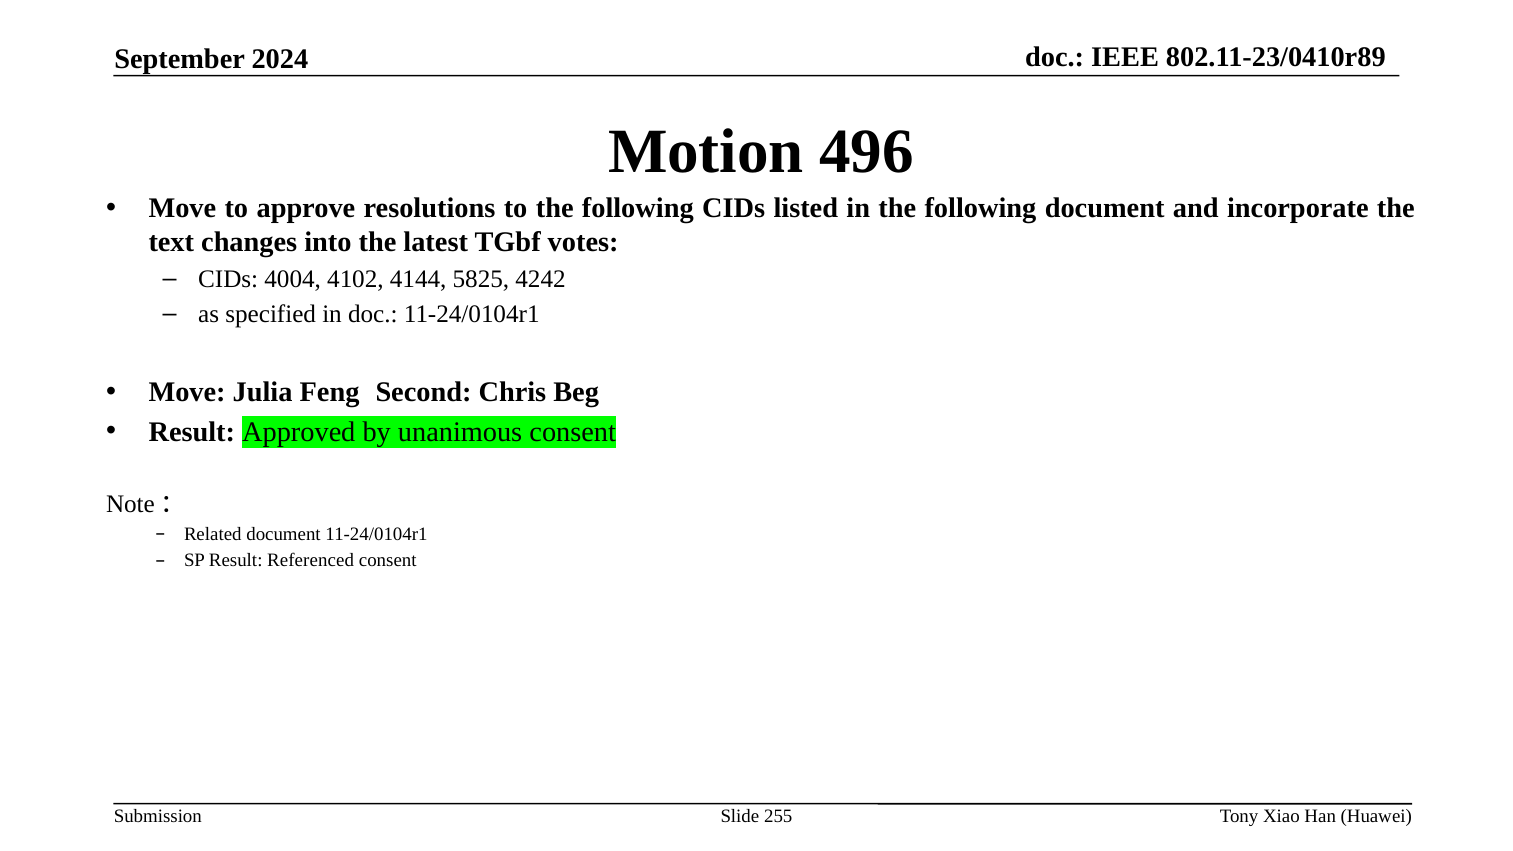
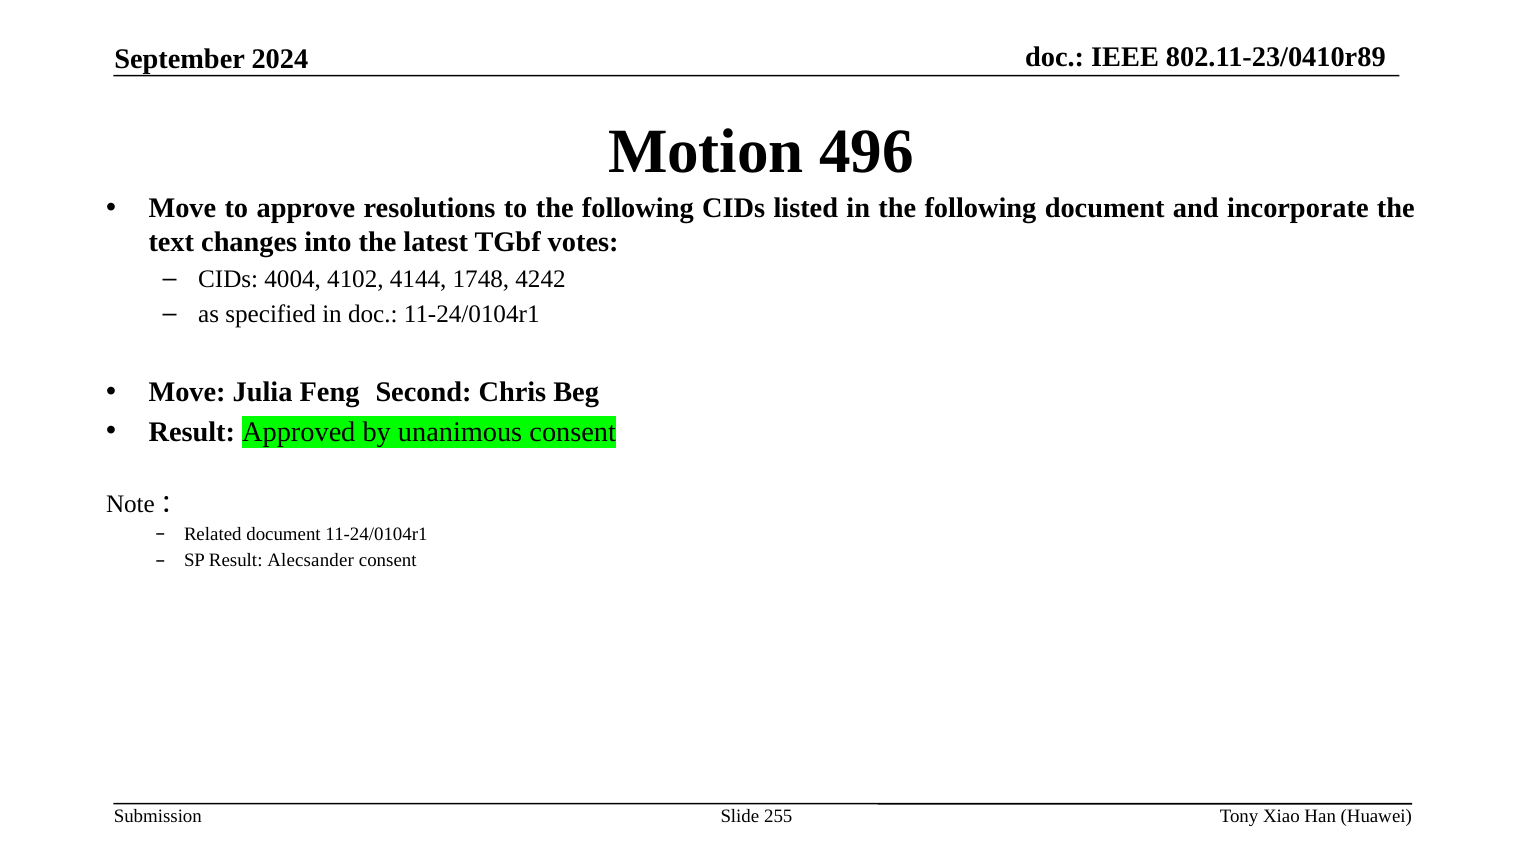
5825: 5825 -> 1748 (481, 279)
Referenced: Referenced -> Alecsander (311, 561)
